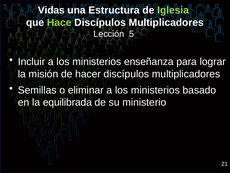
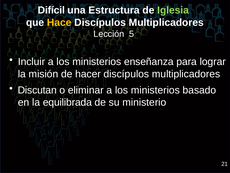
Vidas: Vidas -> Difícil (51, 10)
Hace colour: light green -> yellow (59, 22)
Semillas: Semillas -> Discutan (37, 90)
